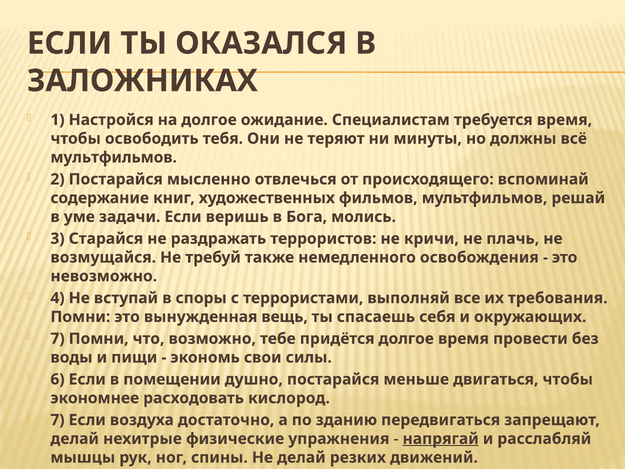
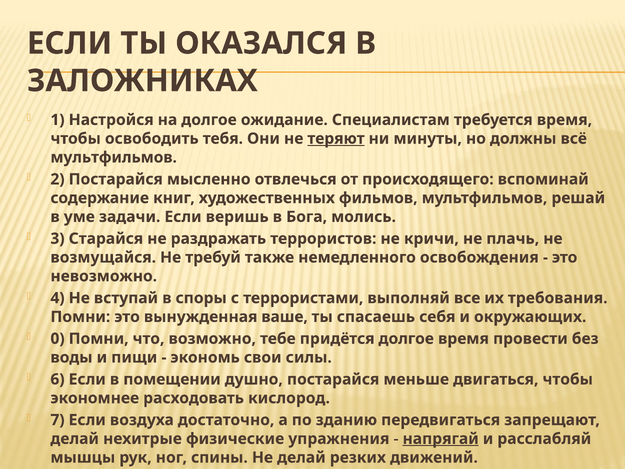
теряют underline: none -> present (336, 139)
вещь: вещь -> ваше (285, 317)
7: 7 -> 0 (58, 339)
